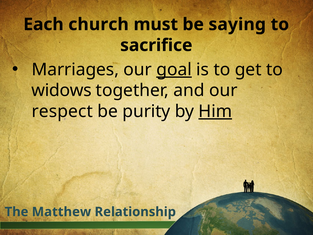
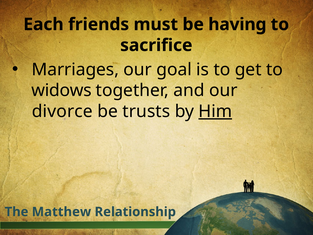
church: church -> friends (99, 24)
saying: saying -> having (237, 24)
goal underline: present -> none (174, 70)
respect: respect -> divorce (62, 111)
purity: purity -> trusts (146, 111)
